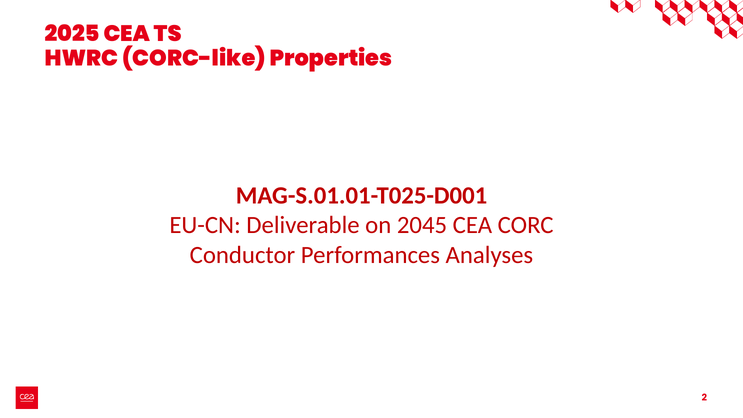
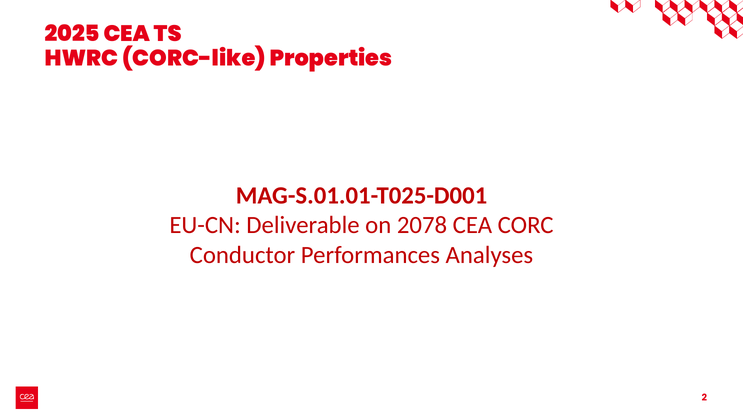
2045: 2045 -> 2078 (422, 225)
